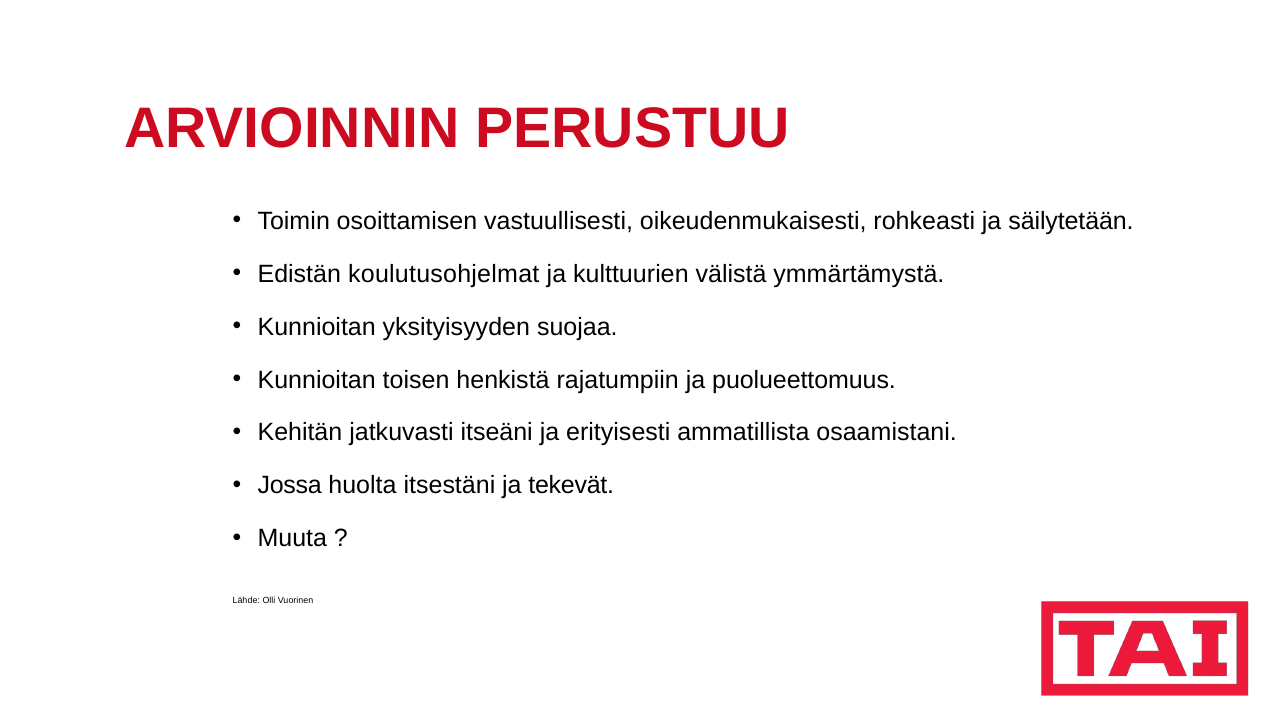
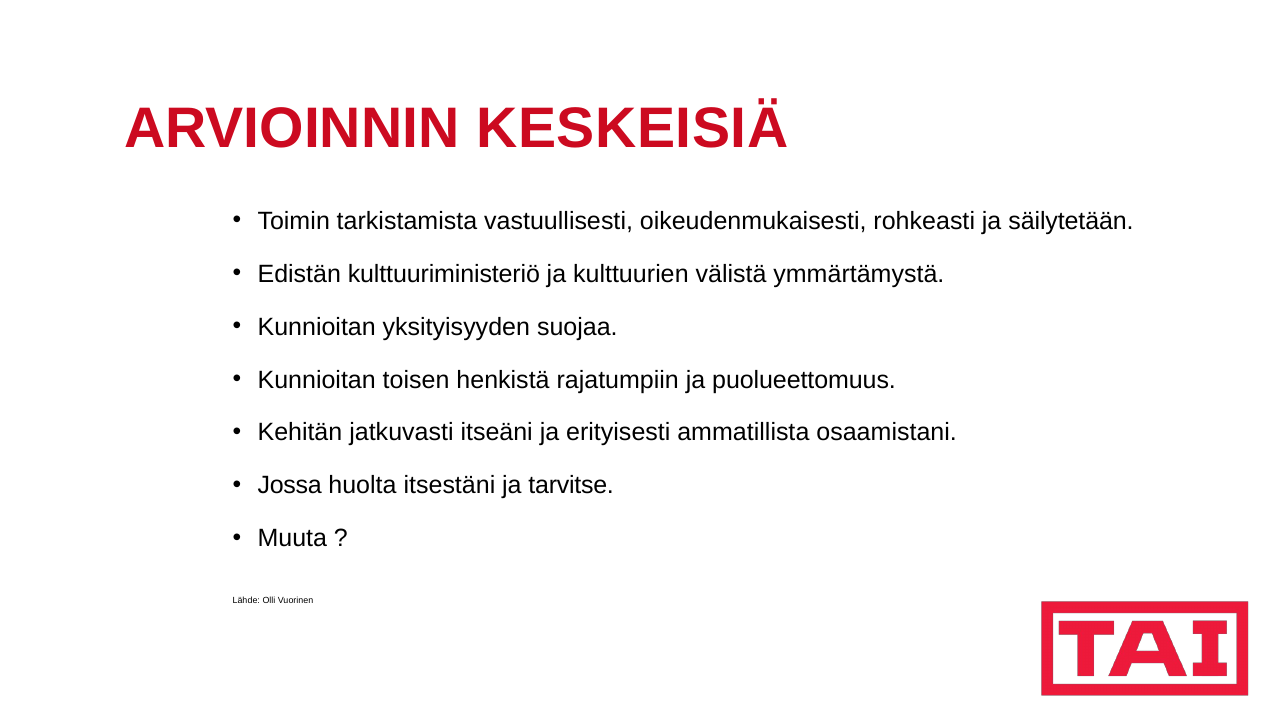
PERUSTUU: PERUSTUU -> KESKEISIÄ (632, 128)
osoittamisen: osoittamisen -> tarkistamista (407, 221)
koulutusohjelmat: koulutusohjelmat -> kulttuuriministeriö (444, 274)
tekevät: tekevät -> tarvitse (571, 486)
